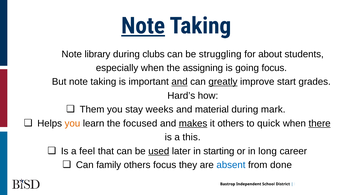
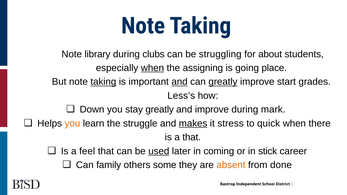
Note underline: present -> none (143, 26)
when underline: none -> present (152, 68)
going focus: focus -> place (274, 68)
taking underline: none -> present (103, 82)
Hard’s: Hard’s -> Less’s (181, 96)
Them: Them -> Down (92, 110)
stay weeks: weeks -> greatly (160, 110)
and material: material -> improve (212, 110)
focused: focused -> struggle (140, 124)
it others: others -> stress (231, 124)
there underline: present -> none (320, 124)
a this: this -> that (192, 137)
starting: starting -> coming (219, 151)
long: long -> stick (268, 151)
others focus: focus -> some (165, 165)
absent colour: blue -> orange (231, 165)
